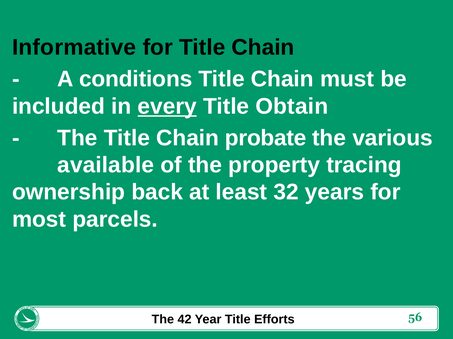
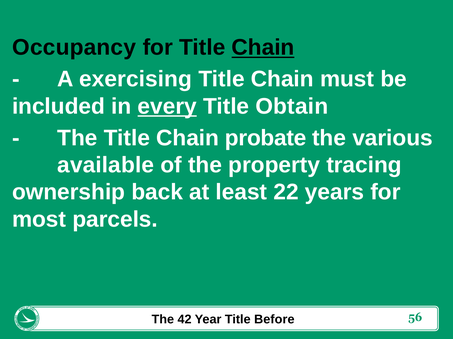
Informative: Informative -> Occupancy (74, 48)
Chain underline: none -> present (263, 48)
conditions: conditions -> exercising (136, 79)
32: 32 -> 22 (286, 193)
Efforts: Efforts -> Before (274, 320)
